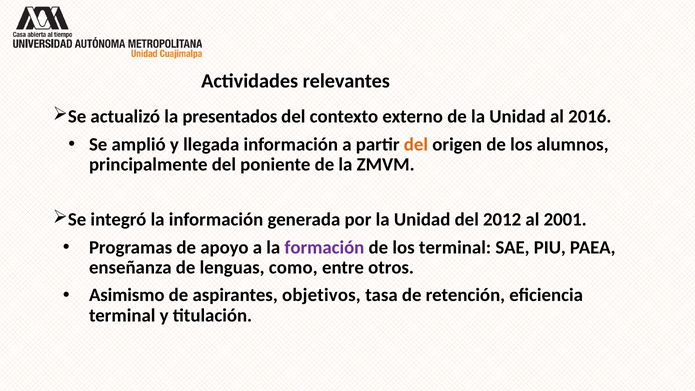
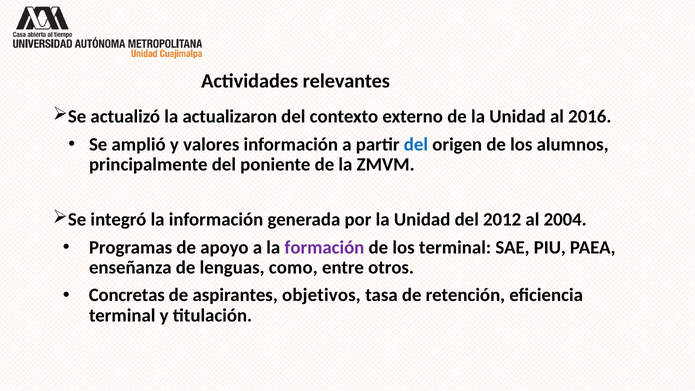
presentados: presentados -> actualizaron (230, 117)
llegada: llegada -> valores (211, 144)
del colour: orange -> blue (416, 144)
2001: 2001 -> 2004 (565, 220)
Asimismo: Asimismo -> Concretas (127, 295)
